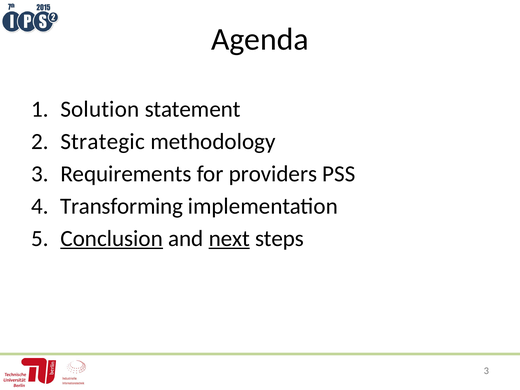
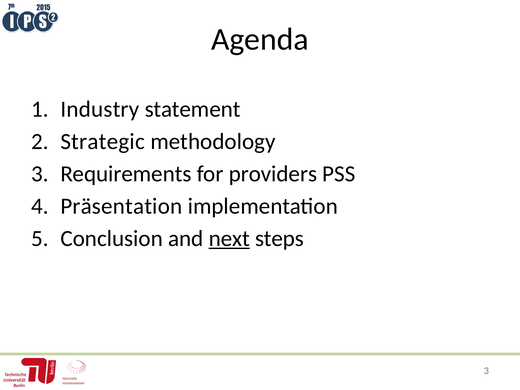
Solution: Solution -> Industry (100, 109)
Transforming: Transforming -> Präsentation (121, 206)
Conclusion underline: present -> none (112, 239)
